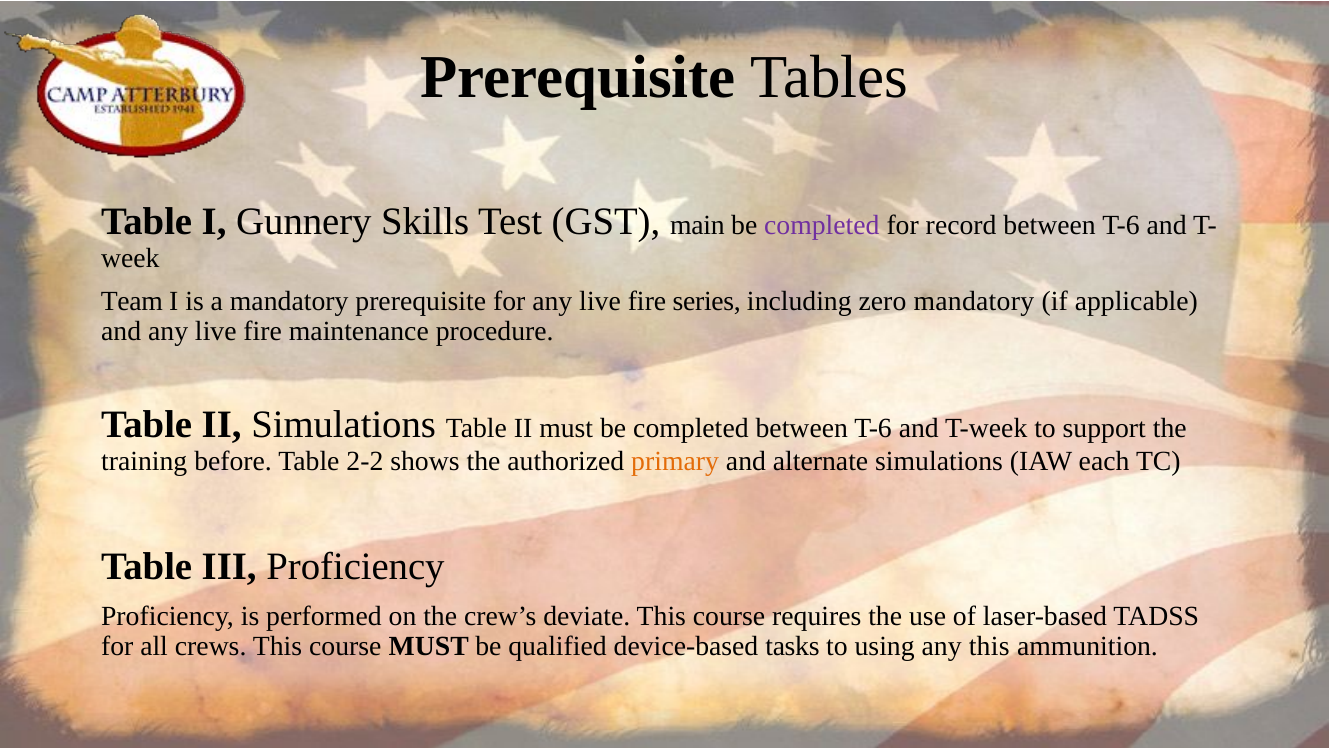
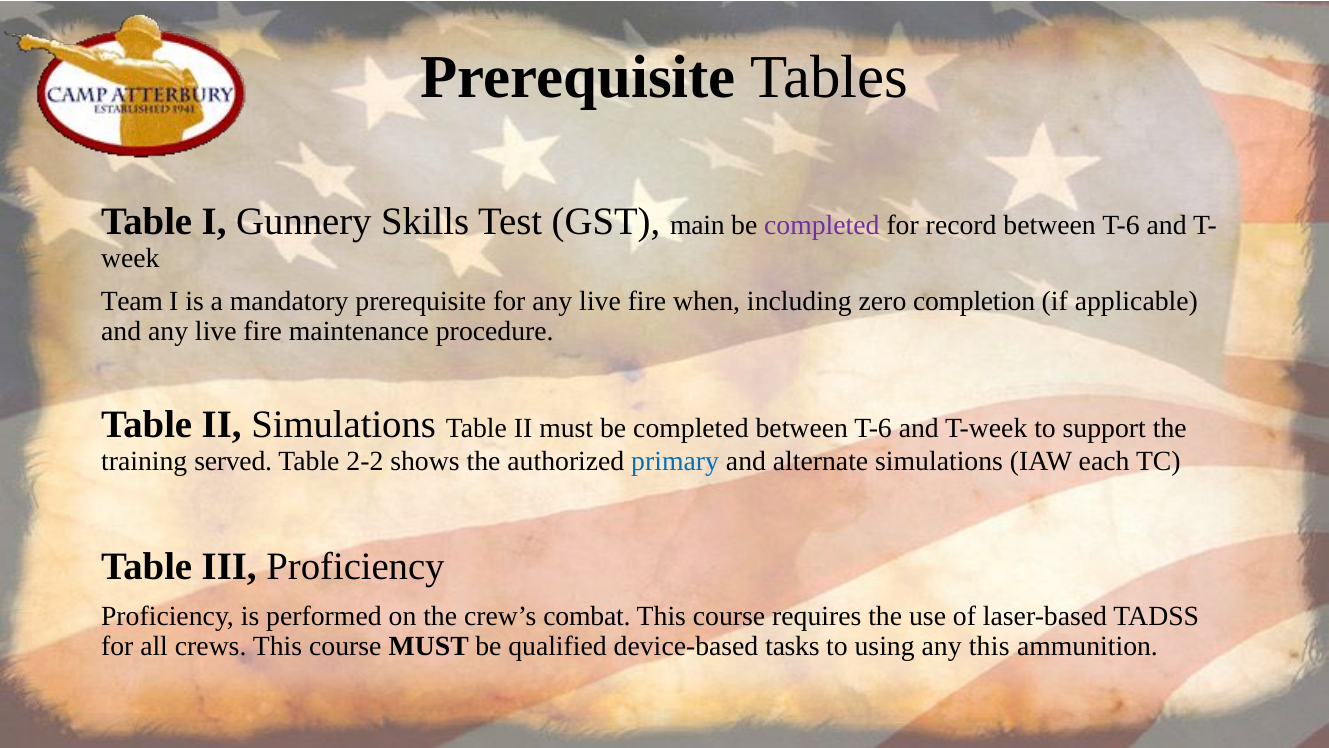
series: series -> when (707, 302)
zero mandatory: mandatory -> completion (974, 302)
before: before -> served (233, 461)
primary colour: orange -> blue (675, 461)
deviate: deviate -> combat (587, 616)
